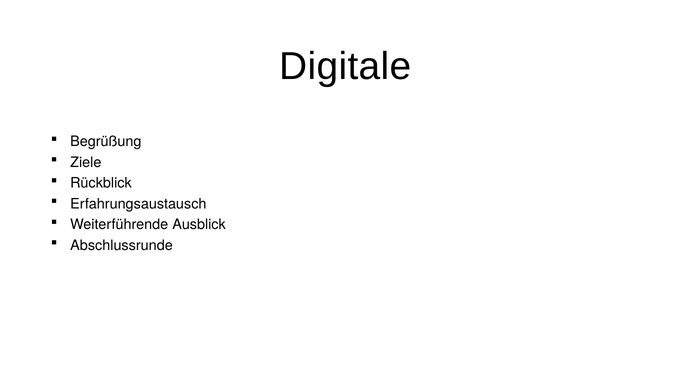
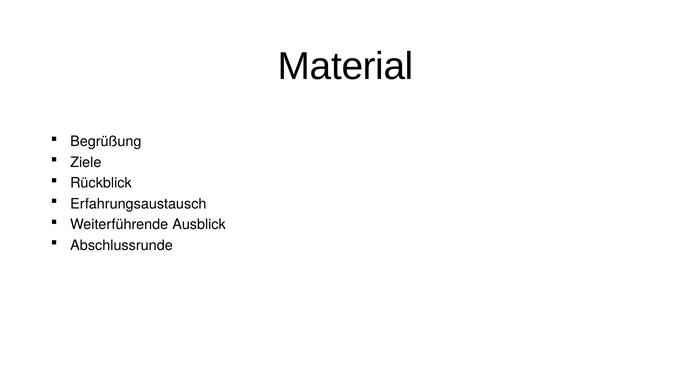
Digitale: Digitale -> Material (346, 67)
